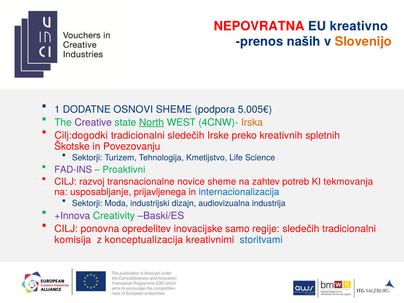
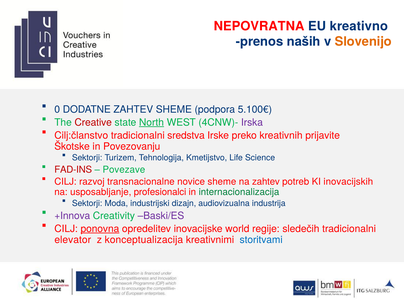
1: 1 -> 0 (57, 109)
DODATNE OSNOVI: OSNOVI -> ZAHTEV (133, 109)
5.005€: 5.005€ -> 5.100€ (255, 109)
Creative colour: purple -> red (93, 122)
Irska colour: orange -> purple (252, 122)
Cilj:dogodki: Cilj:dogodki -> Cilj:članstvo (81, 135)
tradicionalni sledečih: sledečih -> sredstva (186, 135)
spletnih: spletnih -> prijavite (323, 135)
FAD-INS colour: purple -> red (73, 170)
Proaktivni: Proaktivni -> Povezave (124, 170)
tekmovanja: tekmovanja -> inovacijskih (348, 182)
prijavljenega: prijavljenega -> profesionalci (160, 192)
internacionalizacija colour: blue -> green (239, 192)
ponovna underline: none -> present (100, 229)
samo: samo -> world (237, 229)
komisija: komisija -> elevator (73, 240)
